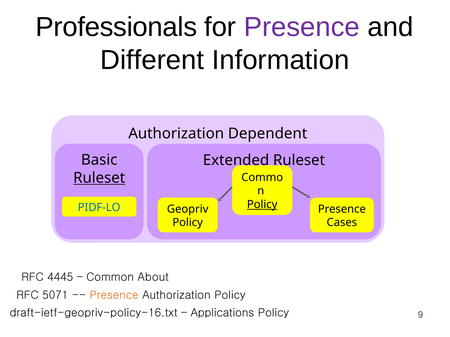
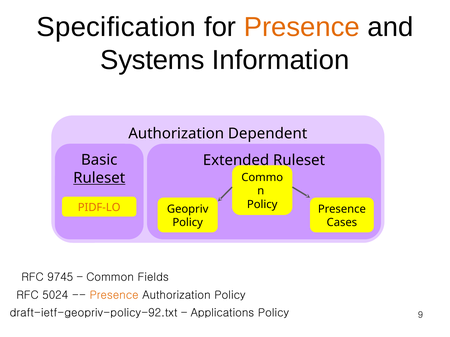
Professionals: Professionals -> Specification (116, 27)
Presence colour: purple -> orange (302, 27)
Different: Different -> Systems (152, 60)
Policy underline: present -> none (262, 205)
PIDF-LO colour: blue -> orange (99, 208)
4445: 4445 -> 9745 (60, 278)
About: About -> Fields (153, 278)
5071: 5071 -> 5024 (55, 295)
draft-ietf-geopriv-policy-16.txt: draft-ietf-geopriv-policy-16.txt -> draft-ietf-geopriv-policy-92.txt (94, 313)
